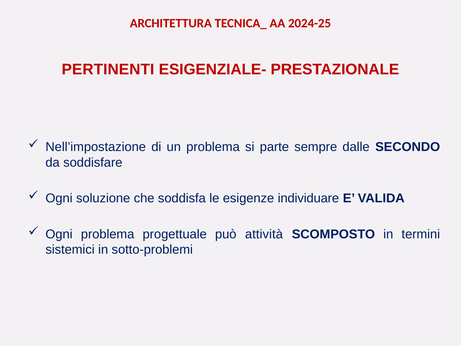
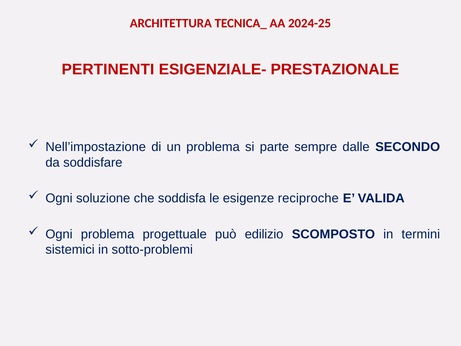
individuare: individuare -> reciproche (308, 198)
attività: attività -> edilizio (264, 234)
